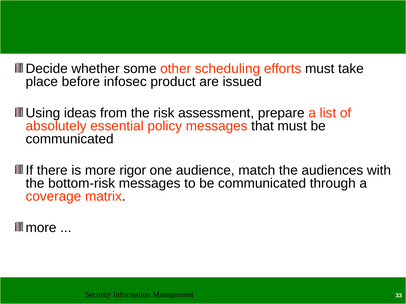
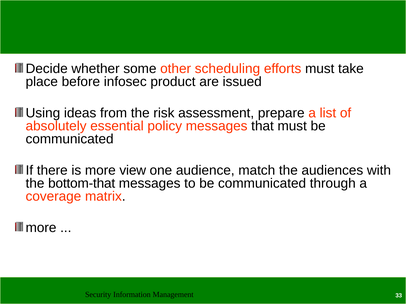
rigor: rigor -> view (133, 171)
bottom-risk: bottom-risk -> bottom-that (82, 184)
